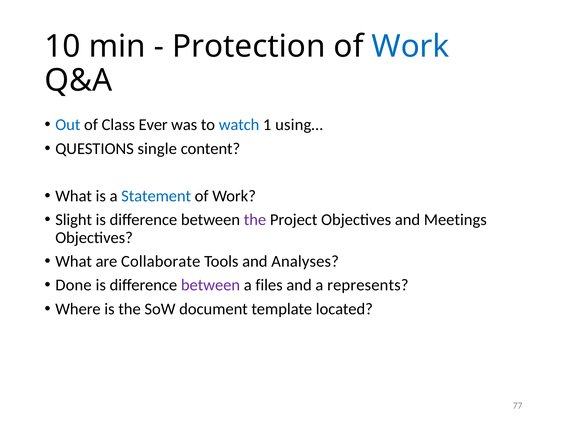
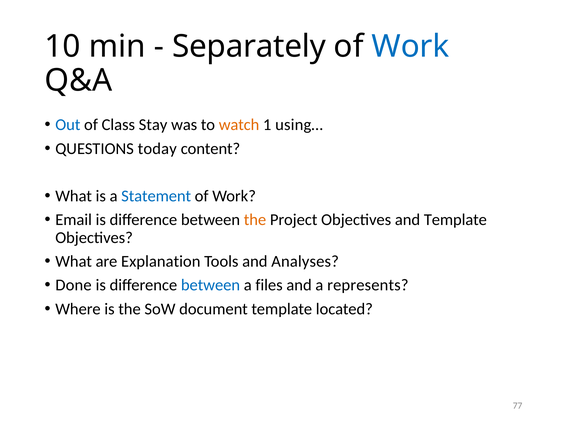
Protection: Protection -> Separately (249, 47)
Ever: Ever -> Stay (153, 125)
watch colour: blue -> orange (239, 125)
single: single -> today (157, 149)
Slight: Slight -> Email (74, 220)
the colour: purple -> orange (255, 220)
and Meetings: Meetings -> Template (455, 220)
Collaborate: Collaborate -> Explanation (161, 262)
between colour: purple -> blue (210, 285)
